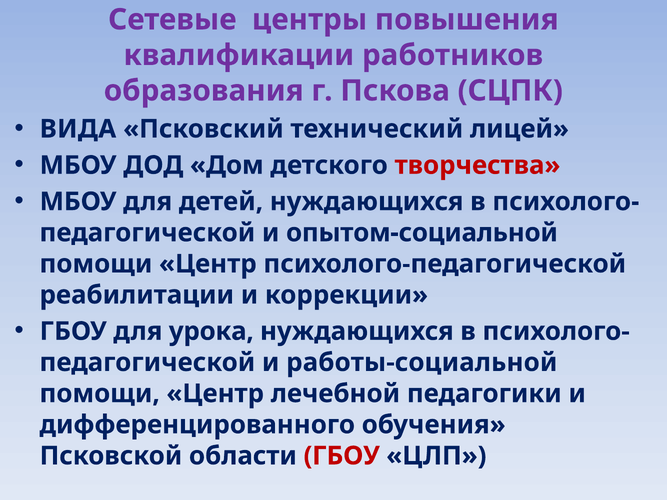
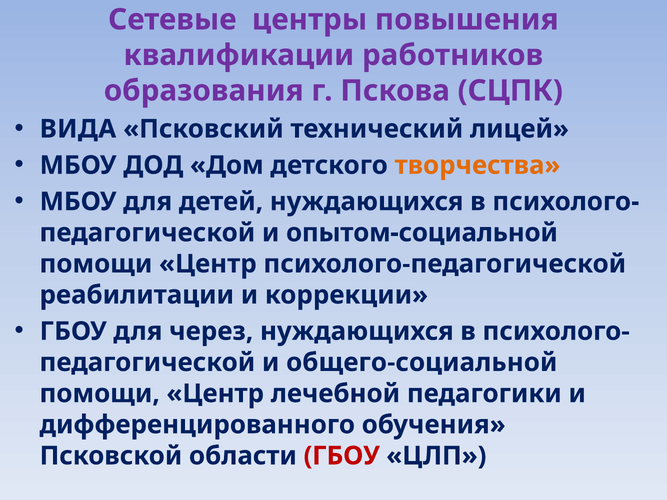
творчества colour: red -> orange (477, 165)
урока: урока -> через (211, 331)
работы-социальной: работы-социальной -> общего-социальной (422, 363)
